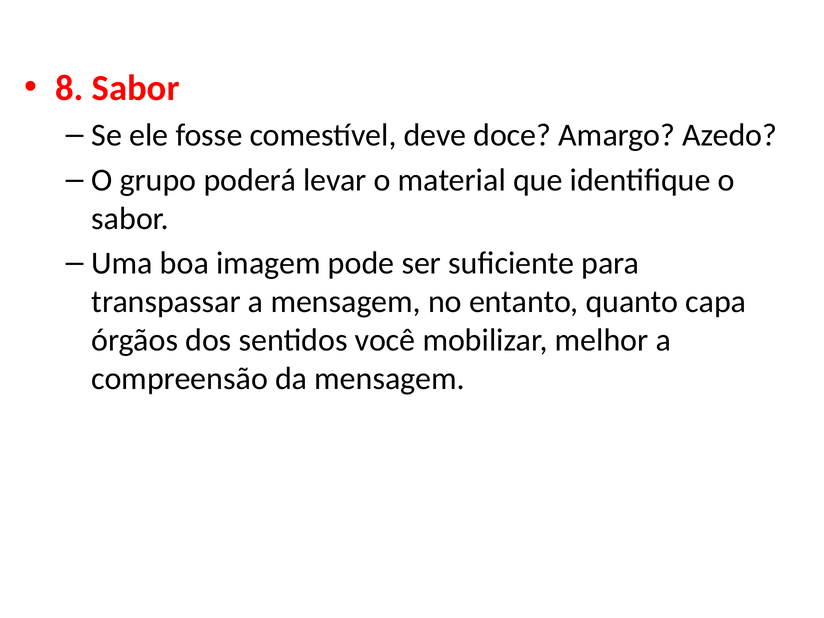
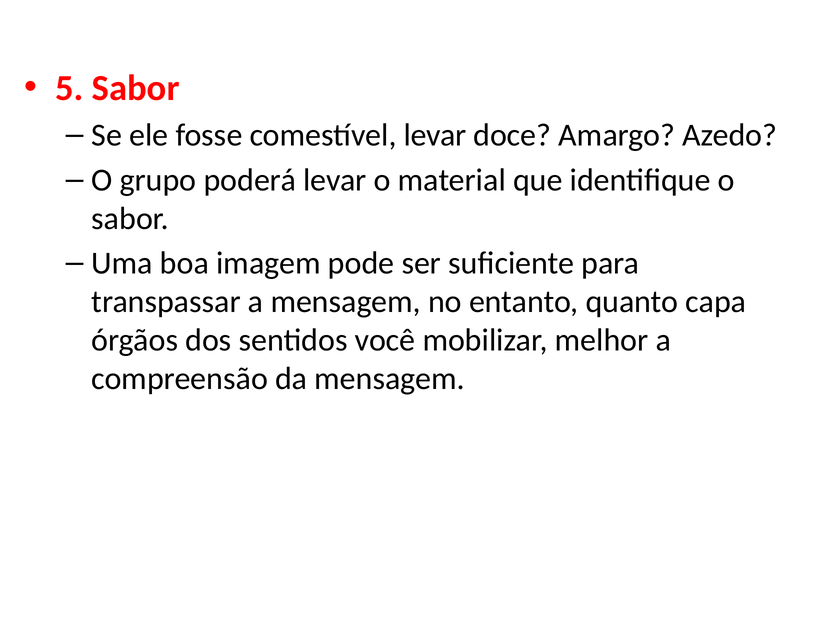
8: 8 -> 5 (70, 88)
comestível deve: deve -> levar (435, 135)
